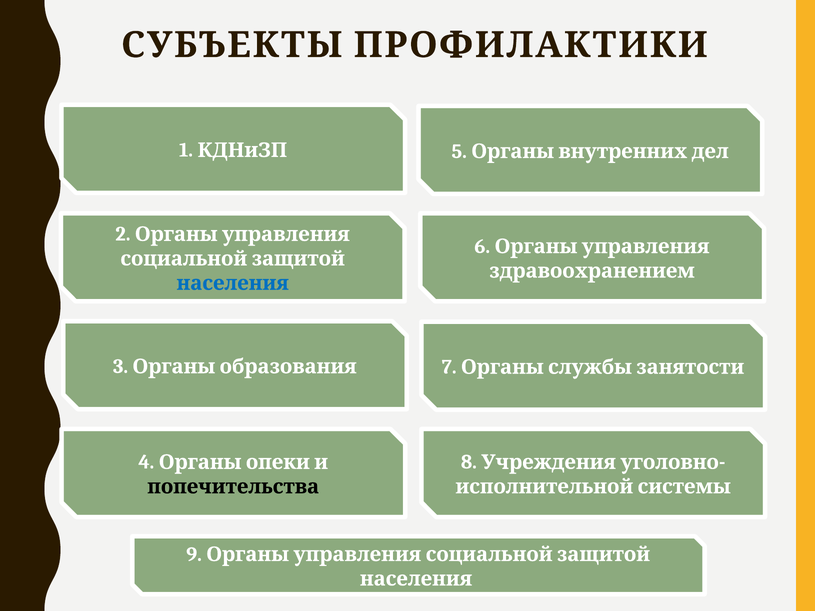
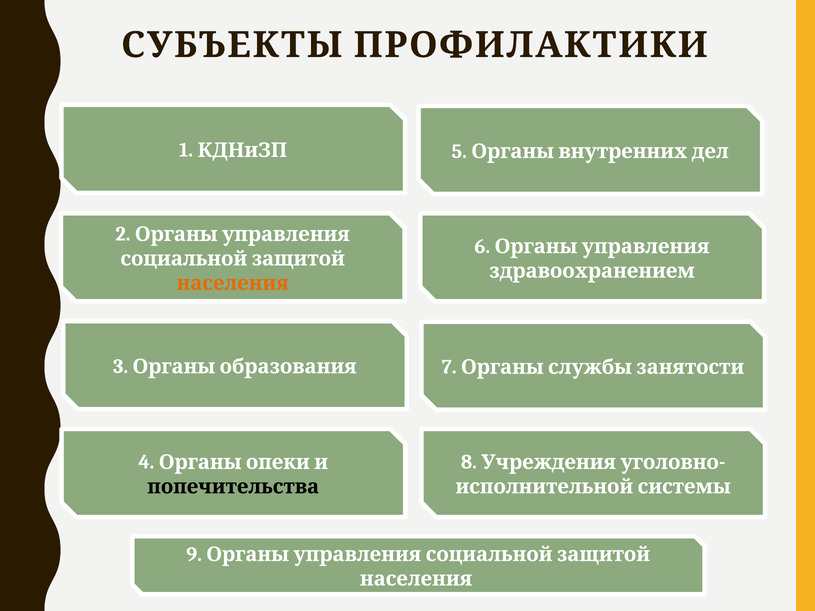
населения colour: blue -> orange (233, 283)
